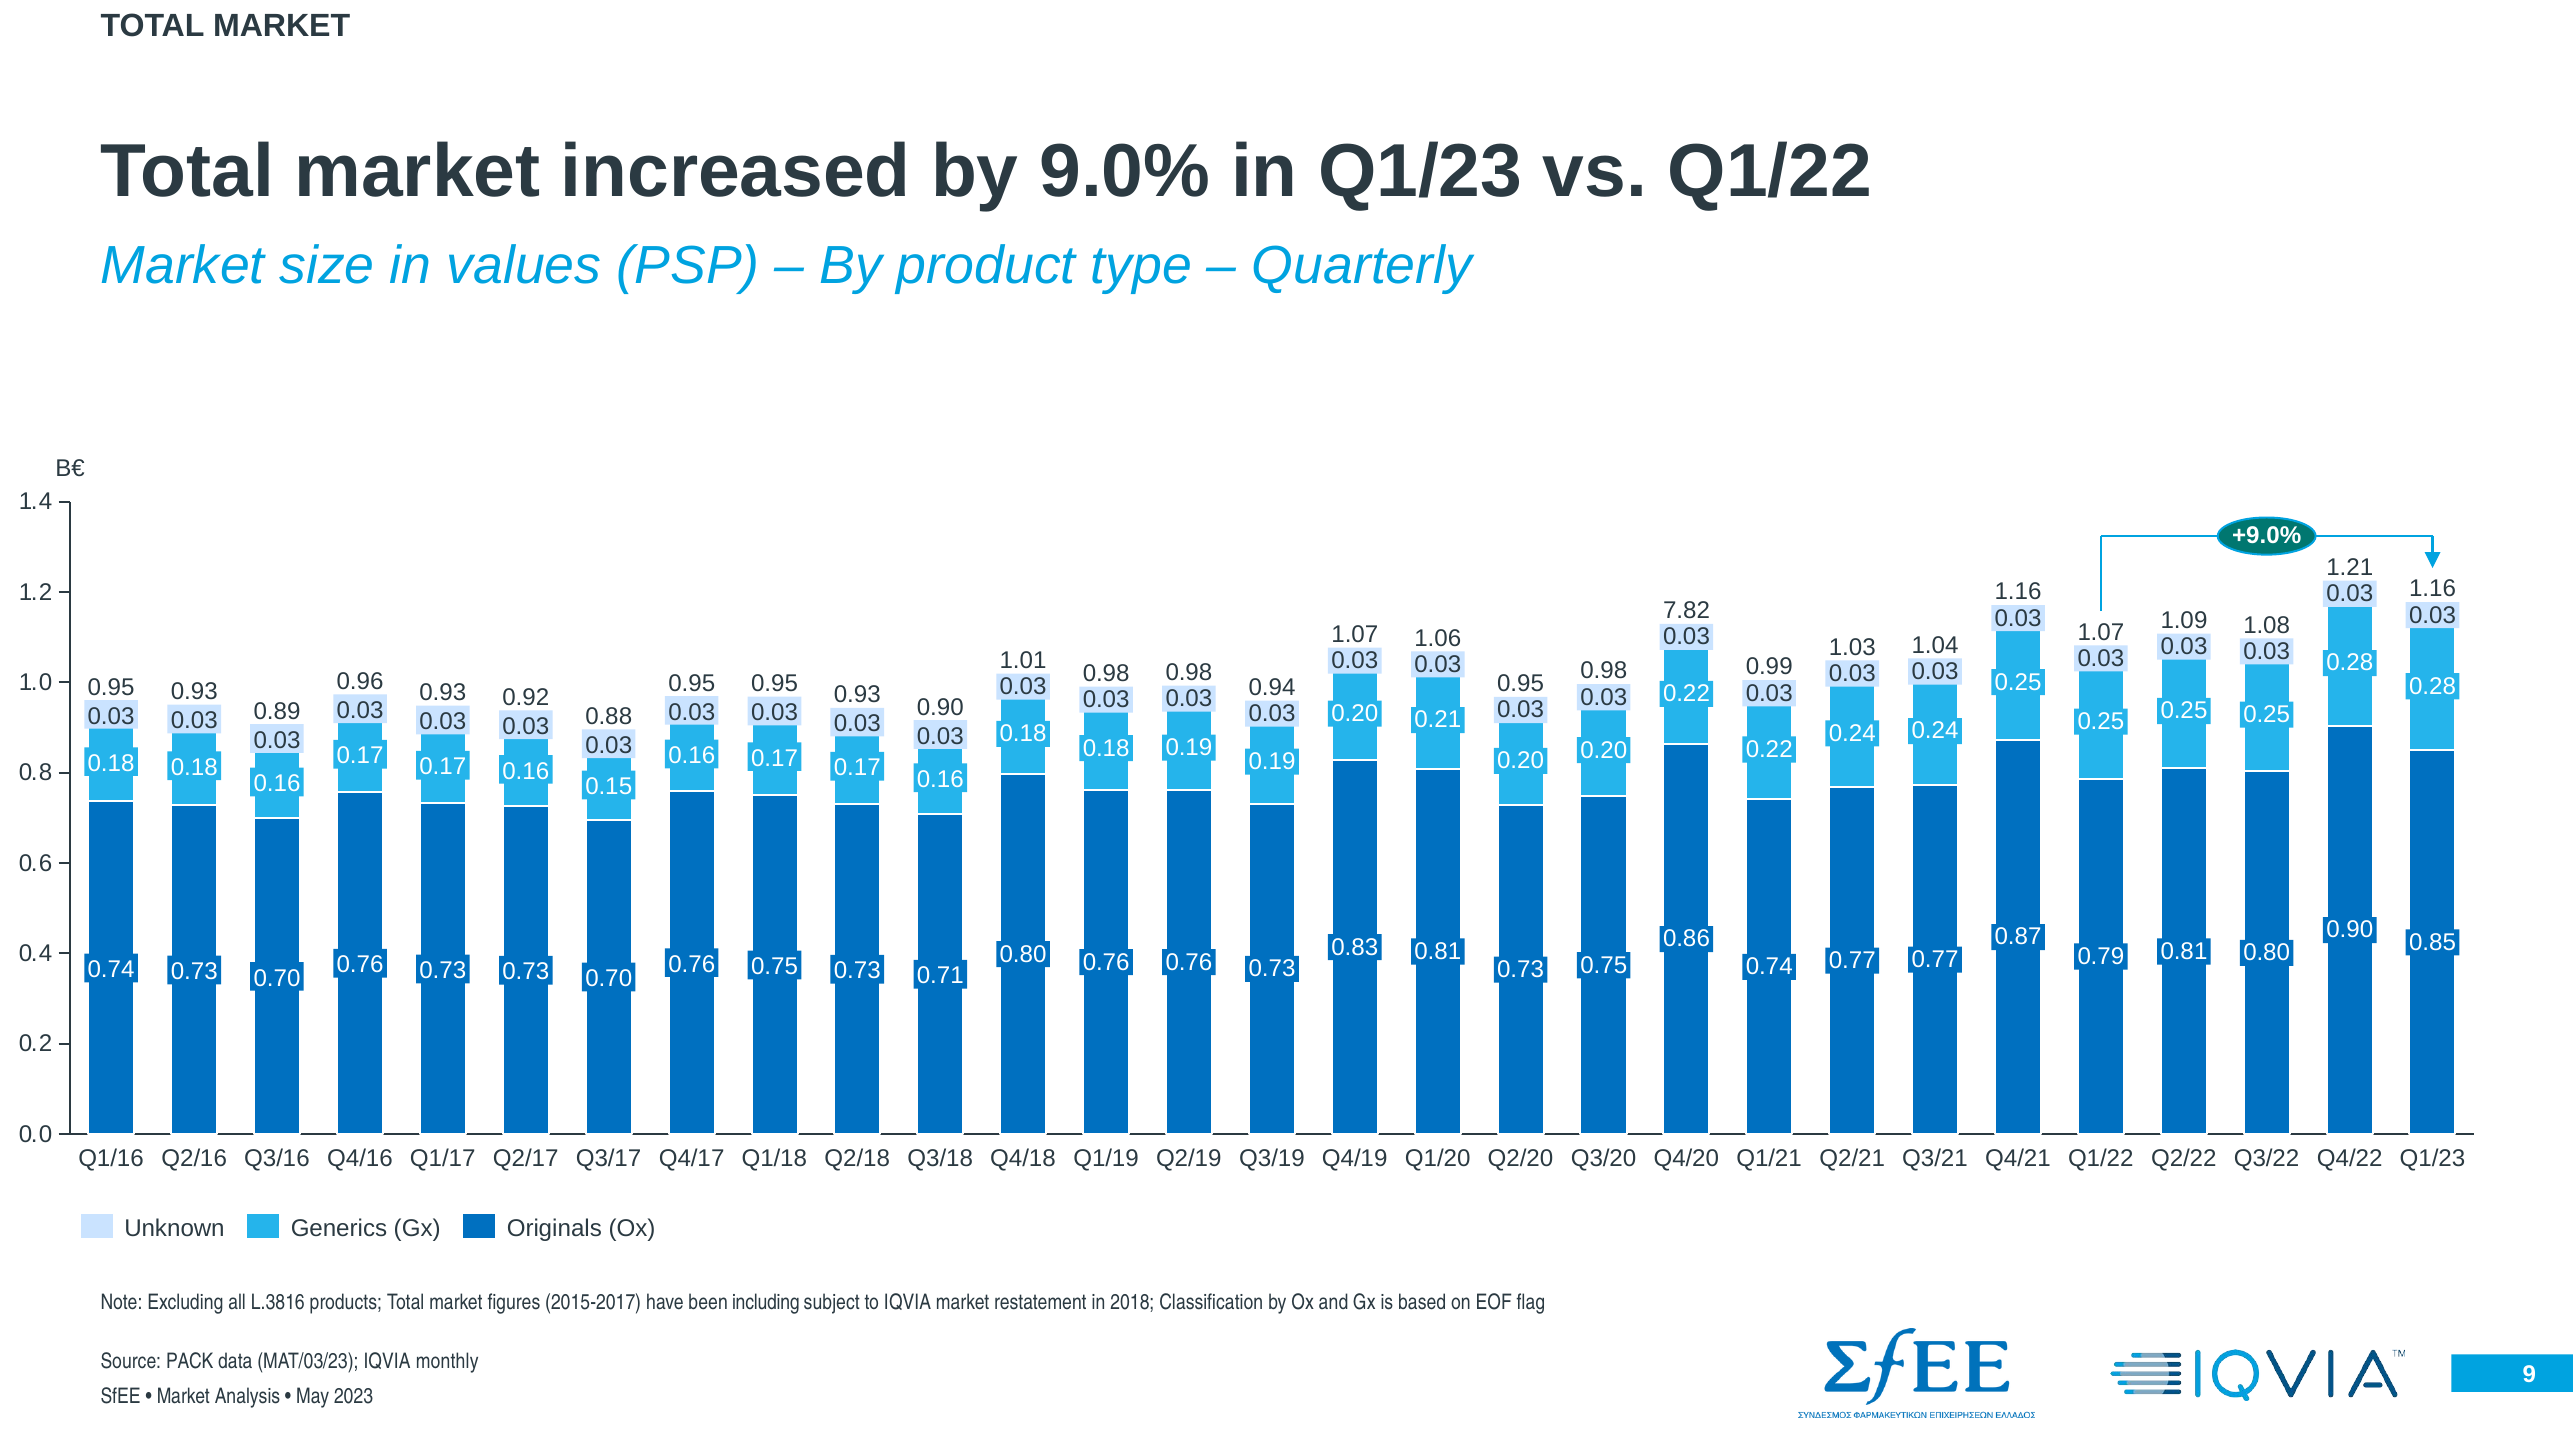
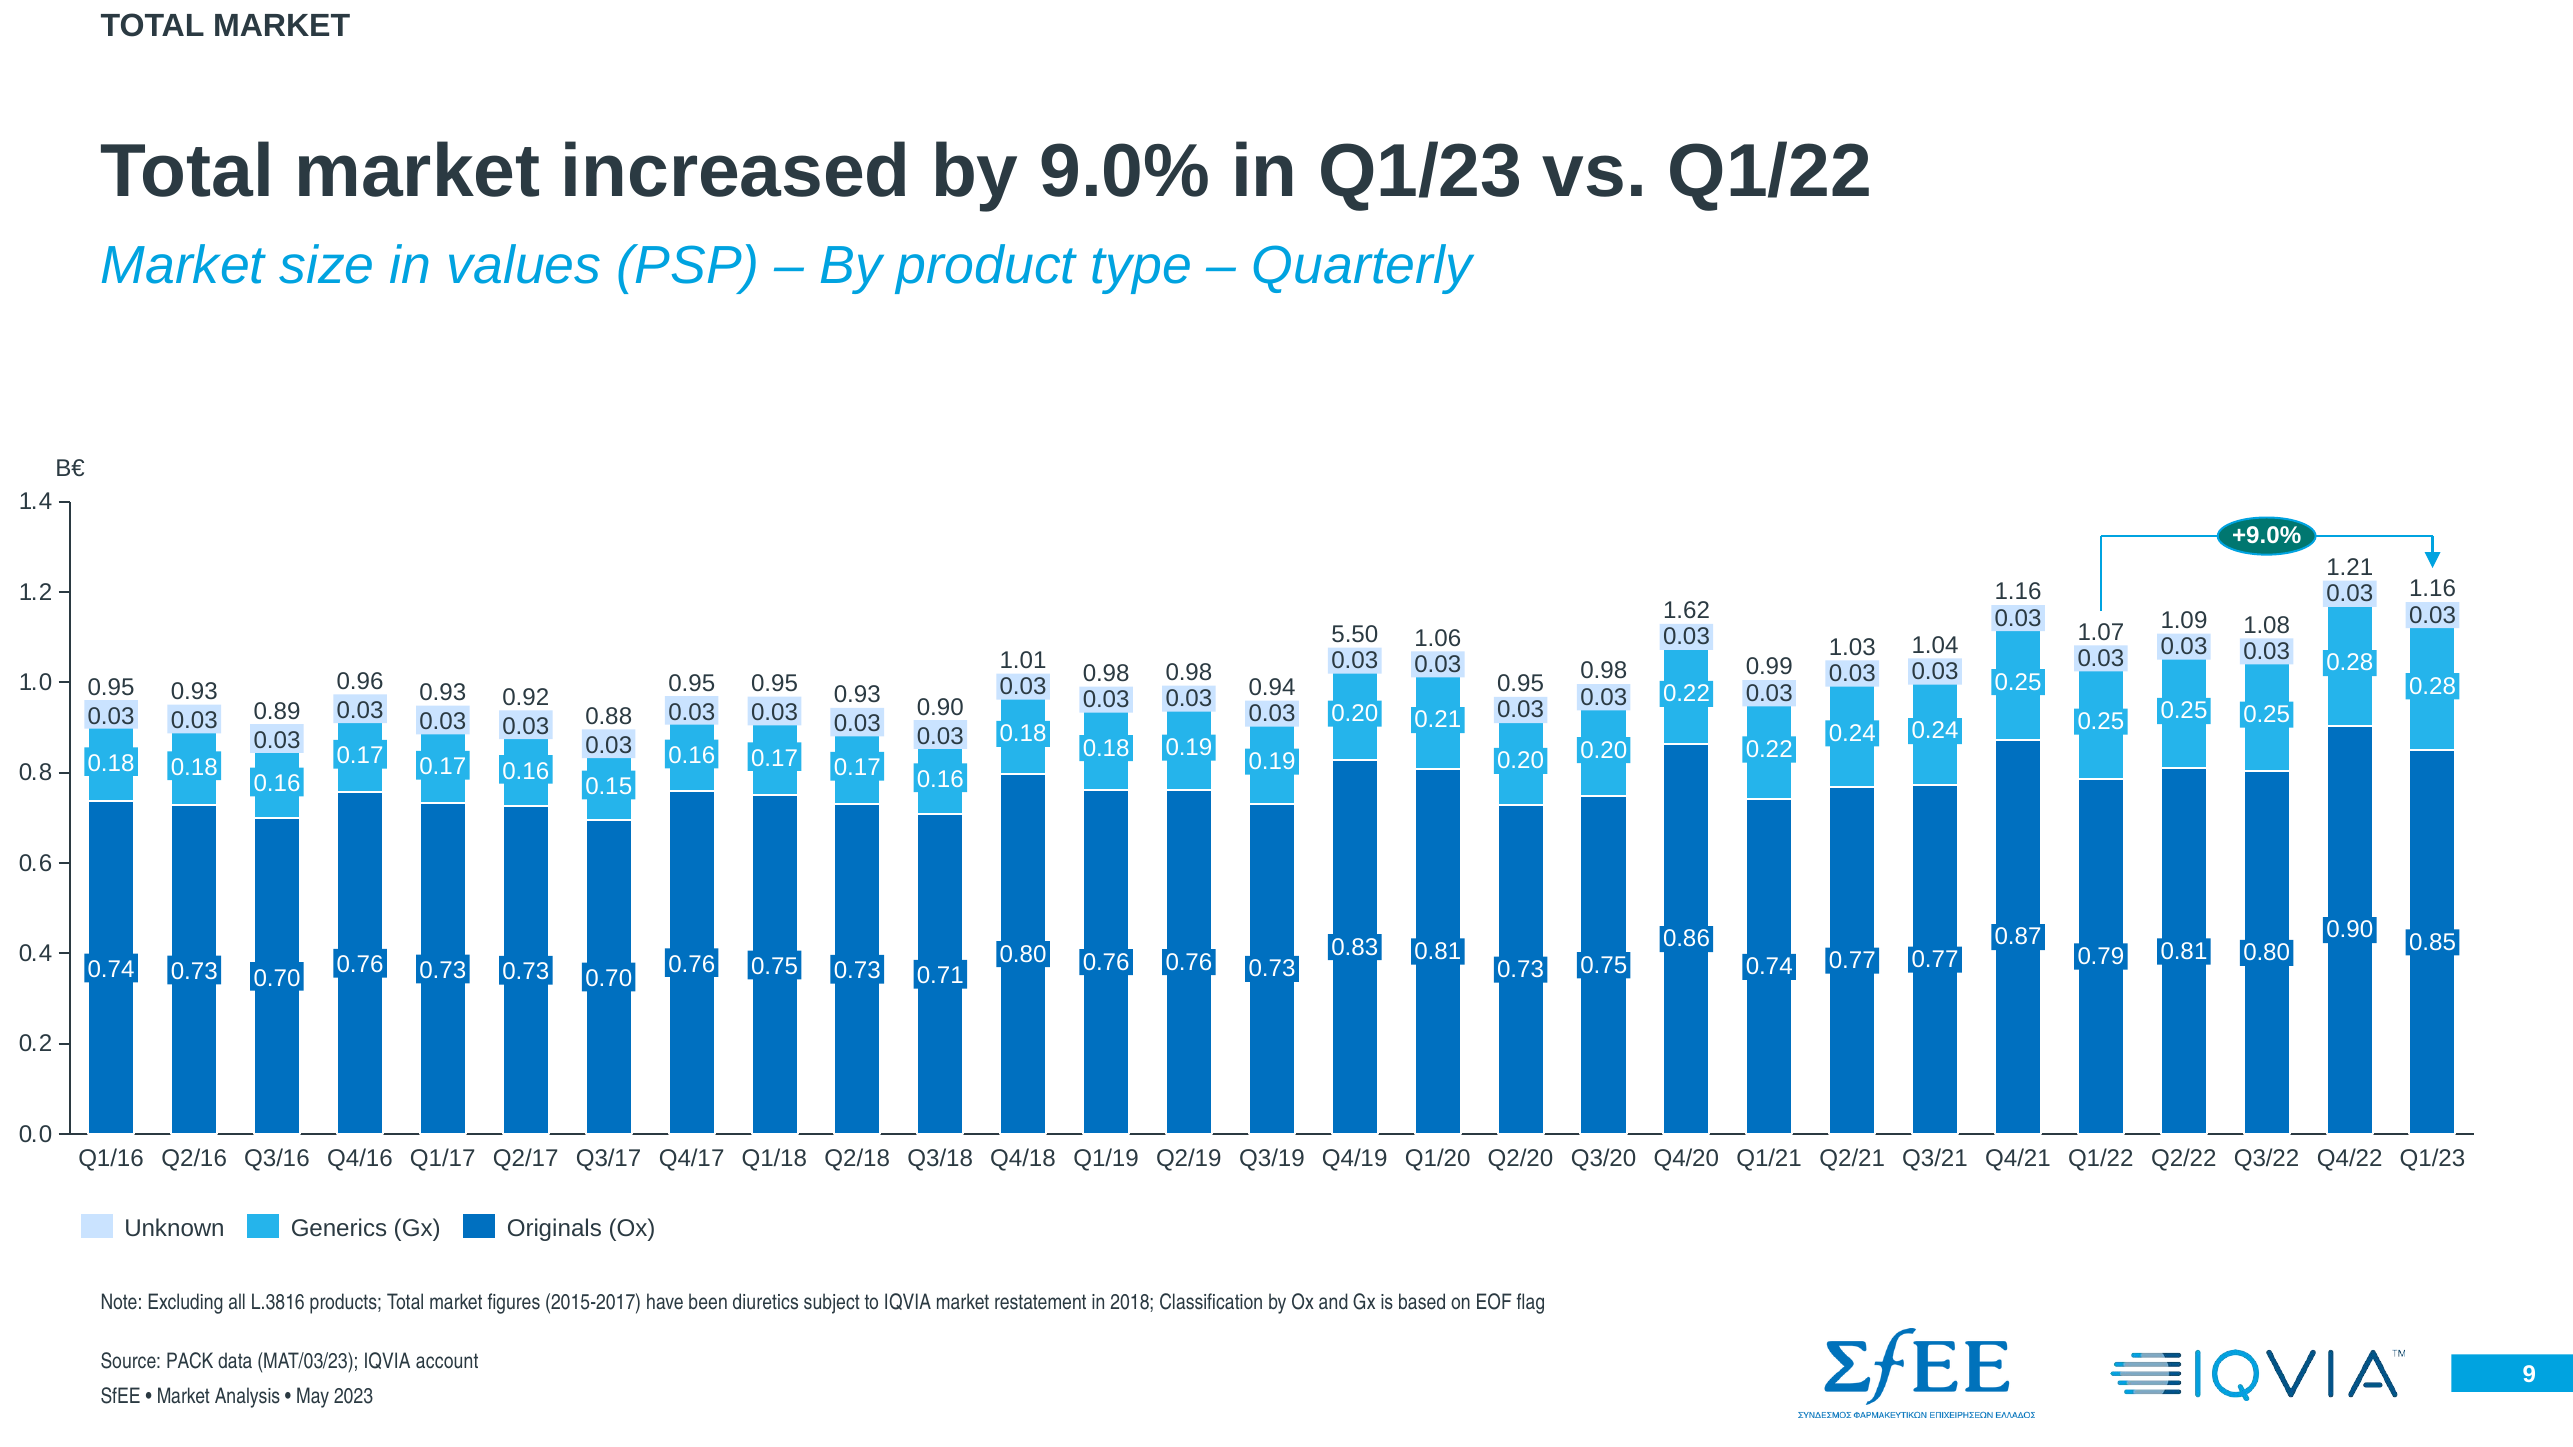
7.82: 7.82 -> 1.62 (1687, 611)
1.07: 1.07 -> 5.50 (1355, 635)
including: including -> diuretics (766, 1303)
monthly: monthly -> account (447, 1362)
